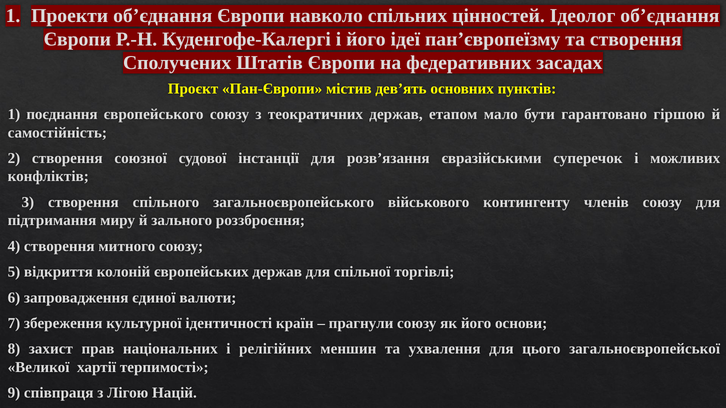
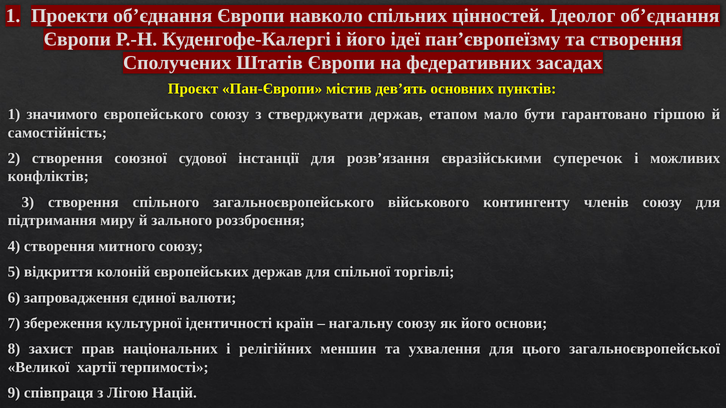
поєднання: поєднання -> значимого (62, 115)
теократичних: теократичних -> стверджувати (315, 115)
прагнули: прагнули -> нагальну (361, 324)
